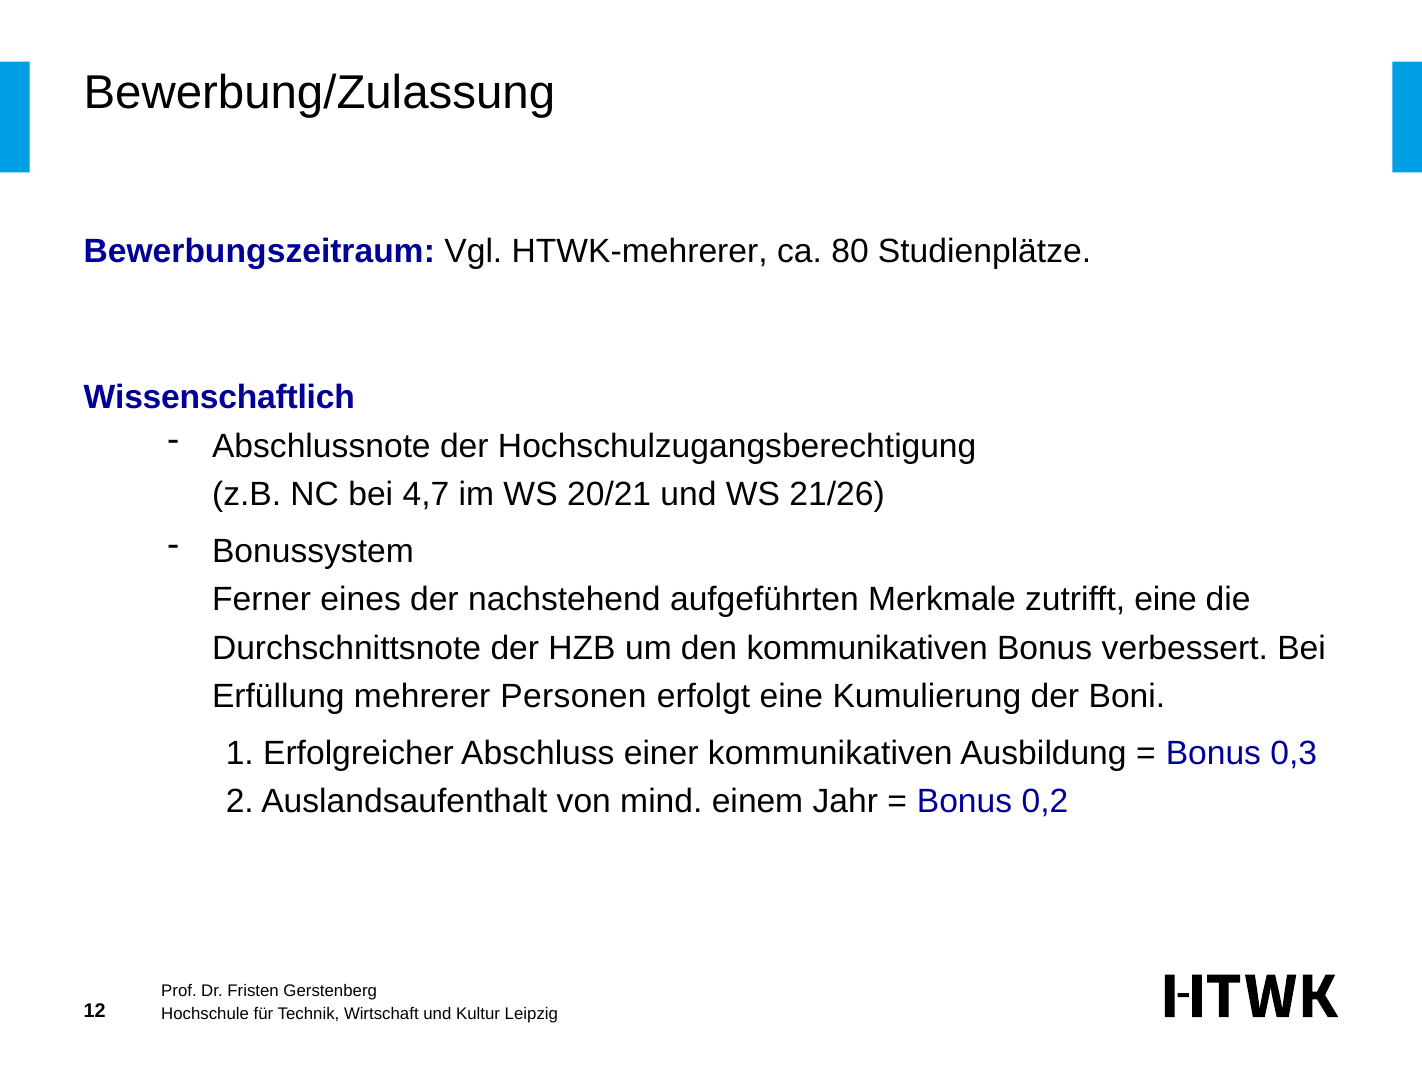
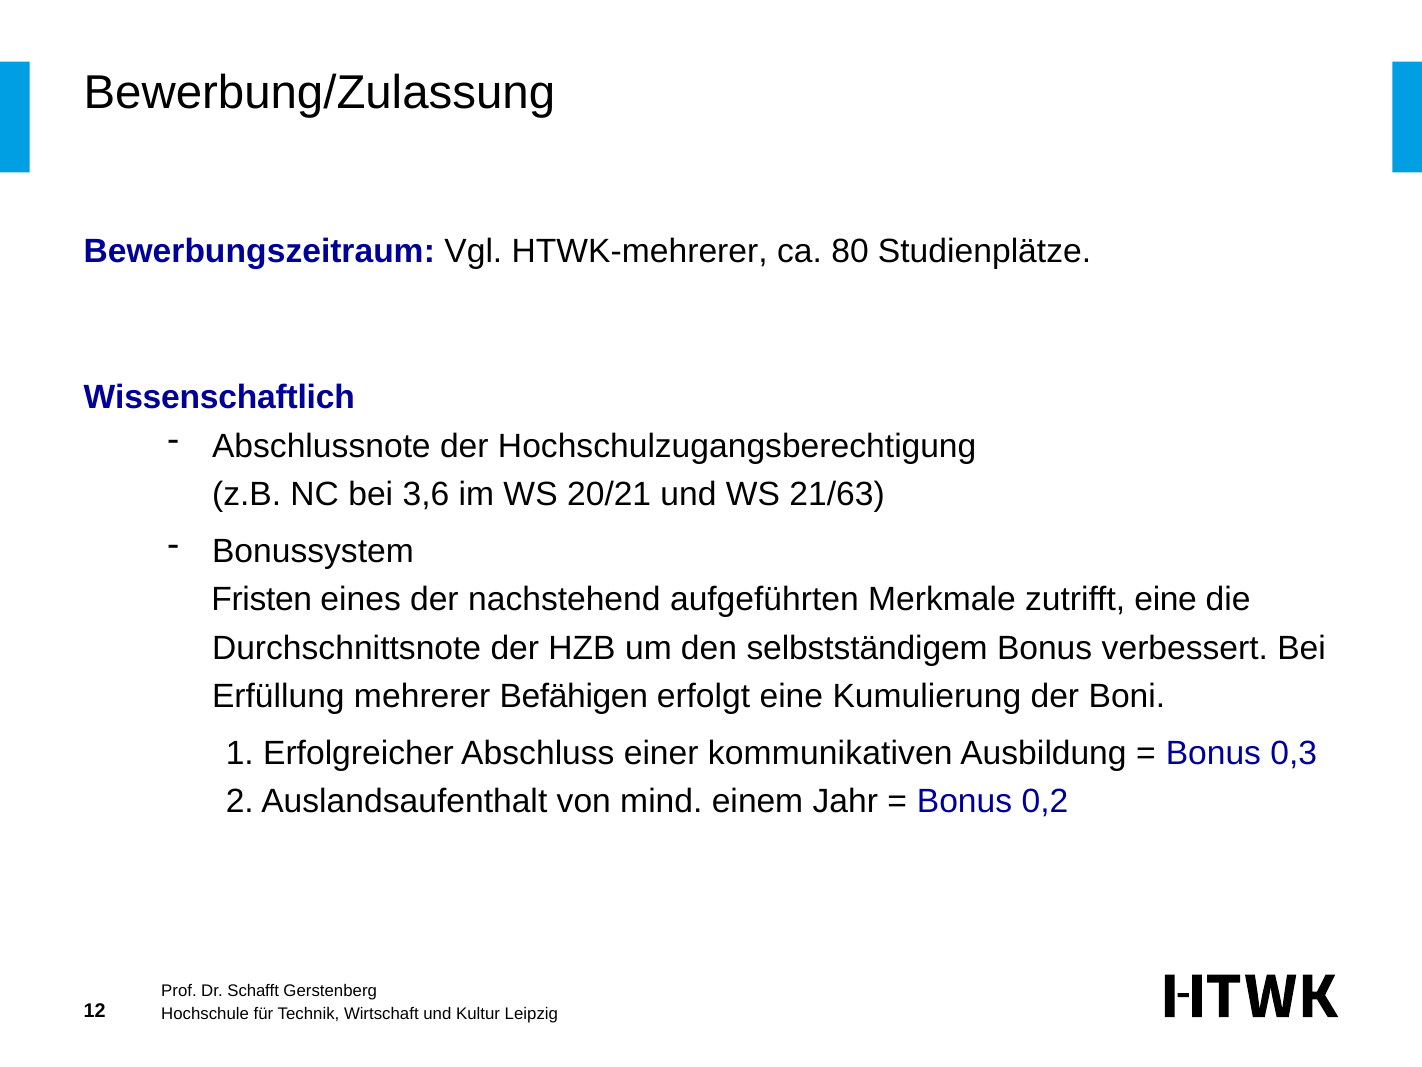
4,7: 4,7 -> 3,6 (426, 494)
21/26: 21/26 -> 21/63 (837, 494)
Ferner: Ferner -> Fristen (262, 599)
den kommunikativen: kommunikativen -> selbstständigem (867, 648)
Personen: Personen -> Befähigen (574, 696)
Fristen: Fristen -> Schafft (253, 991)
